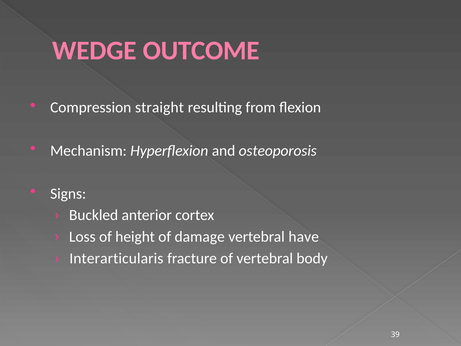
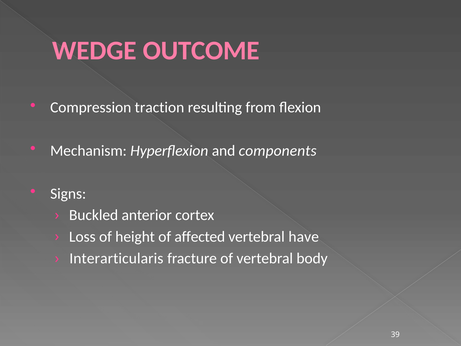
straight: straight -> traction (160, 107)
osteoporosis: osteoporosis -> components (278, 151)
damage: damage -> affected (200, 237)
